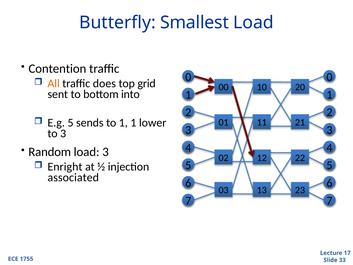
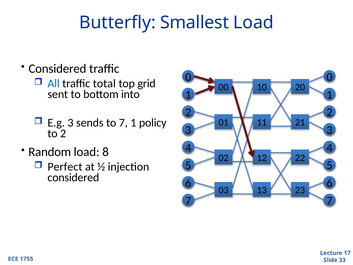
Contention: Contention -> Considered (57, 69)
All colour: orange -> blue (54, 83)
does: does -> total (104, 83)
E.g 5: 5 -> 3 (70, 123)
to 1: 1 -> 7 (123, 123)
lower: lower -> policy (153, 123)
to 3: 3 -> 2 (63, 133)
load 3: 3 -> 8 (106, 152)
Enright: Enright -> Perfect (65, 167)
associated: associated -> considered (73, 177)
